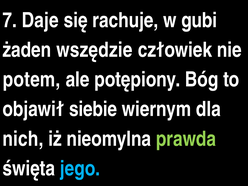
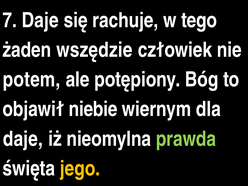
gubi: gubi -> tego (199, 20)
siebie: siebie -> niebie (93, 109)
nich: nich -> daje (23, 139)
jego colour: light blue -> yellow (80, 169)
